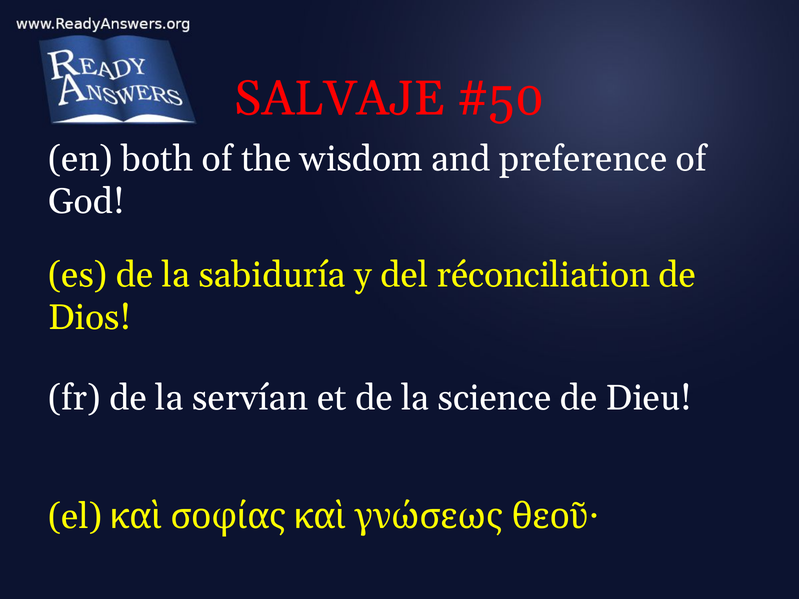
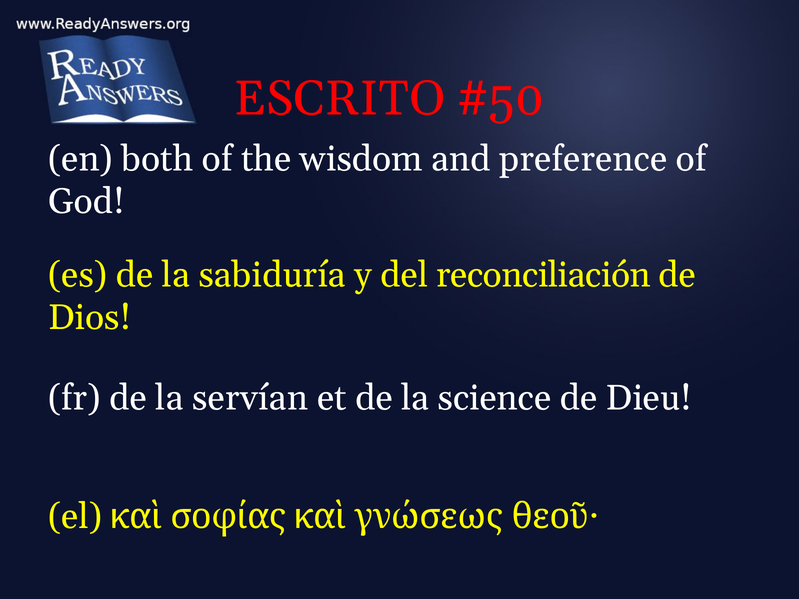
SALVAJE: SALVAJE -> ESCRITO (340, 99)
réconciliation: réconciliation -> reconciliación (544, 275)
